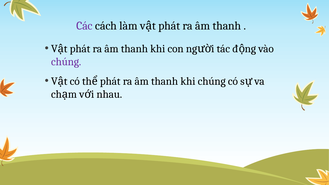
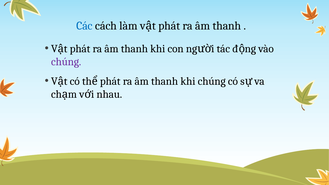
Các colour: purple -> blue (84, 26)
